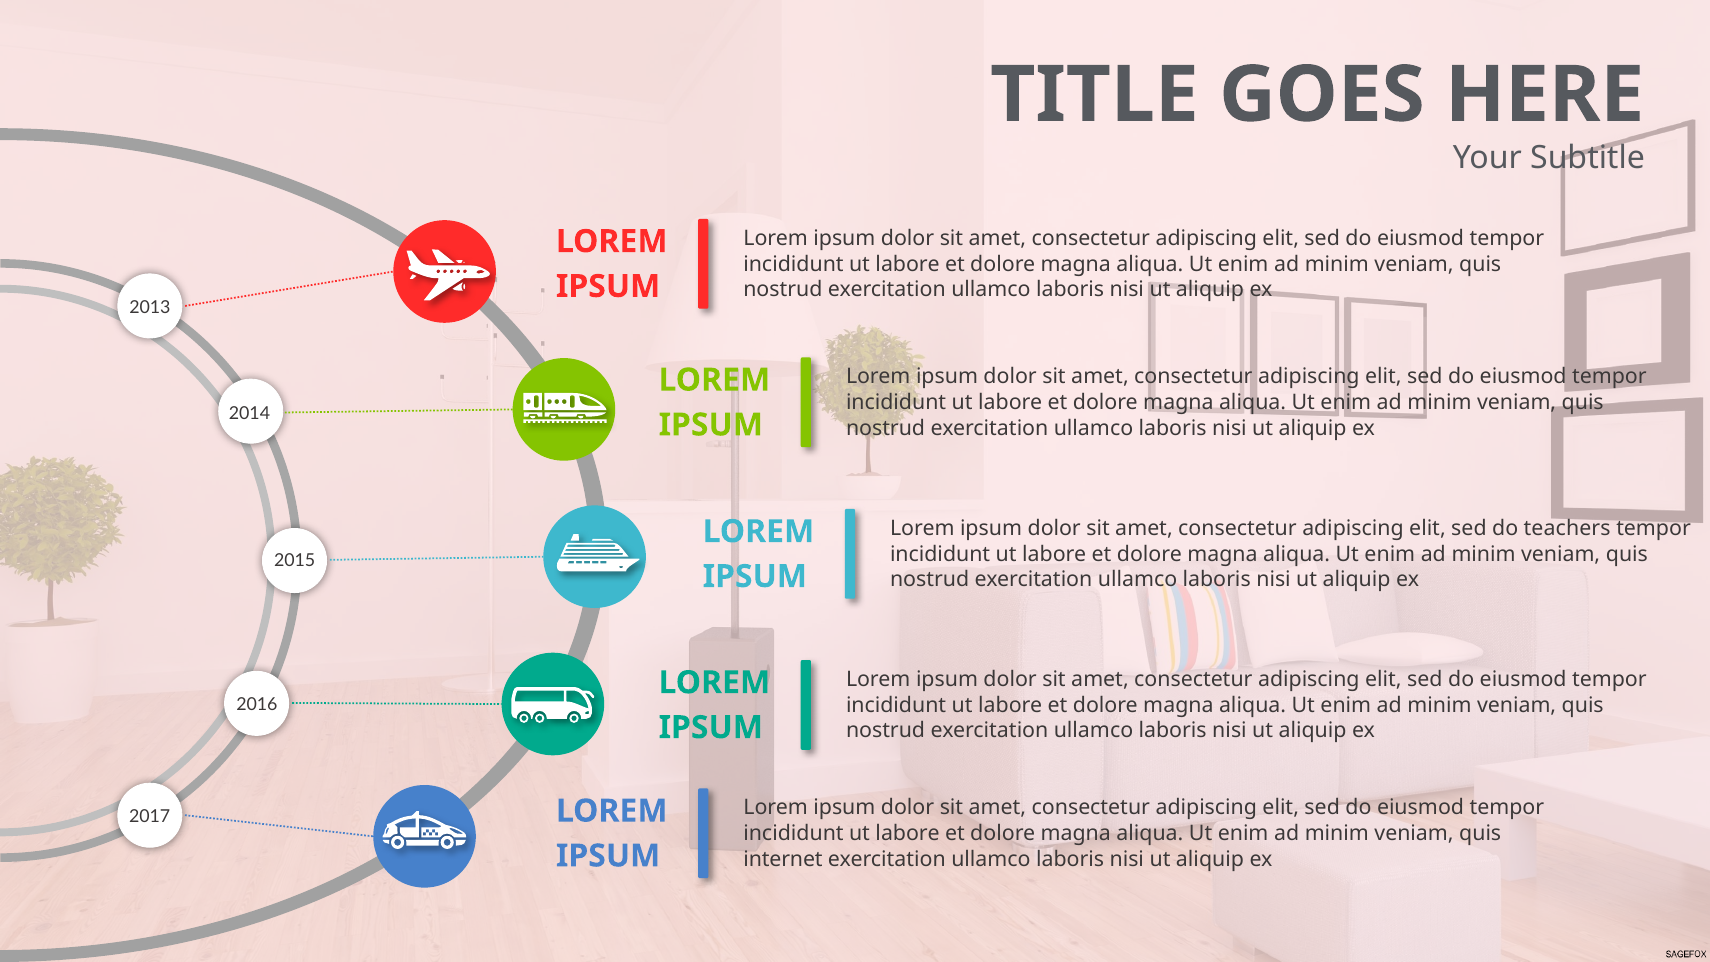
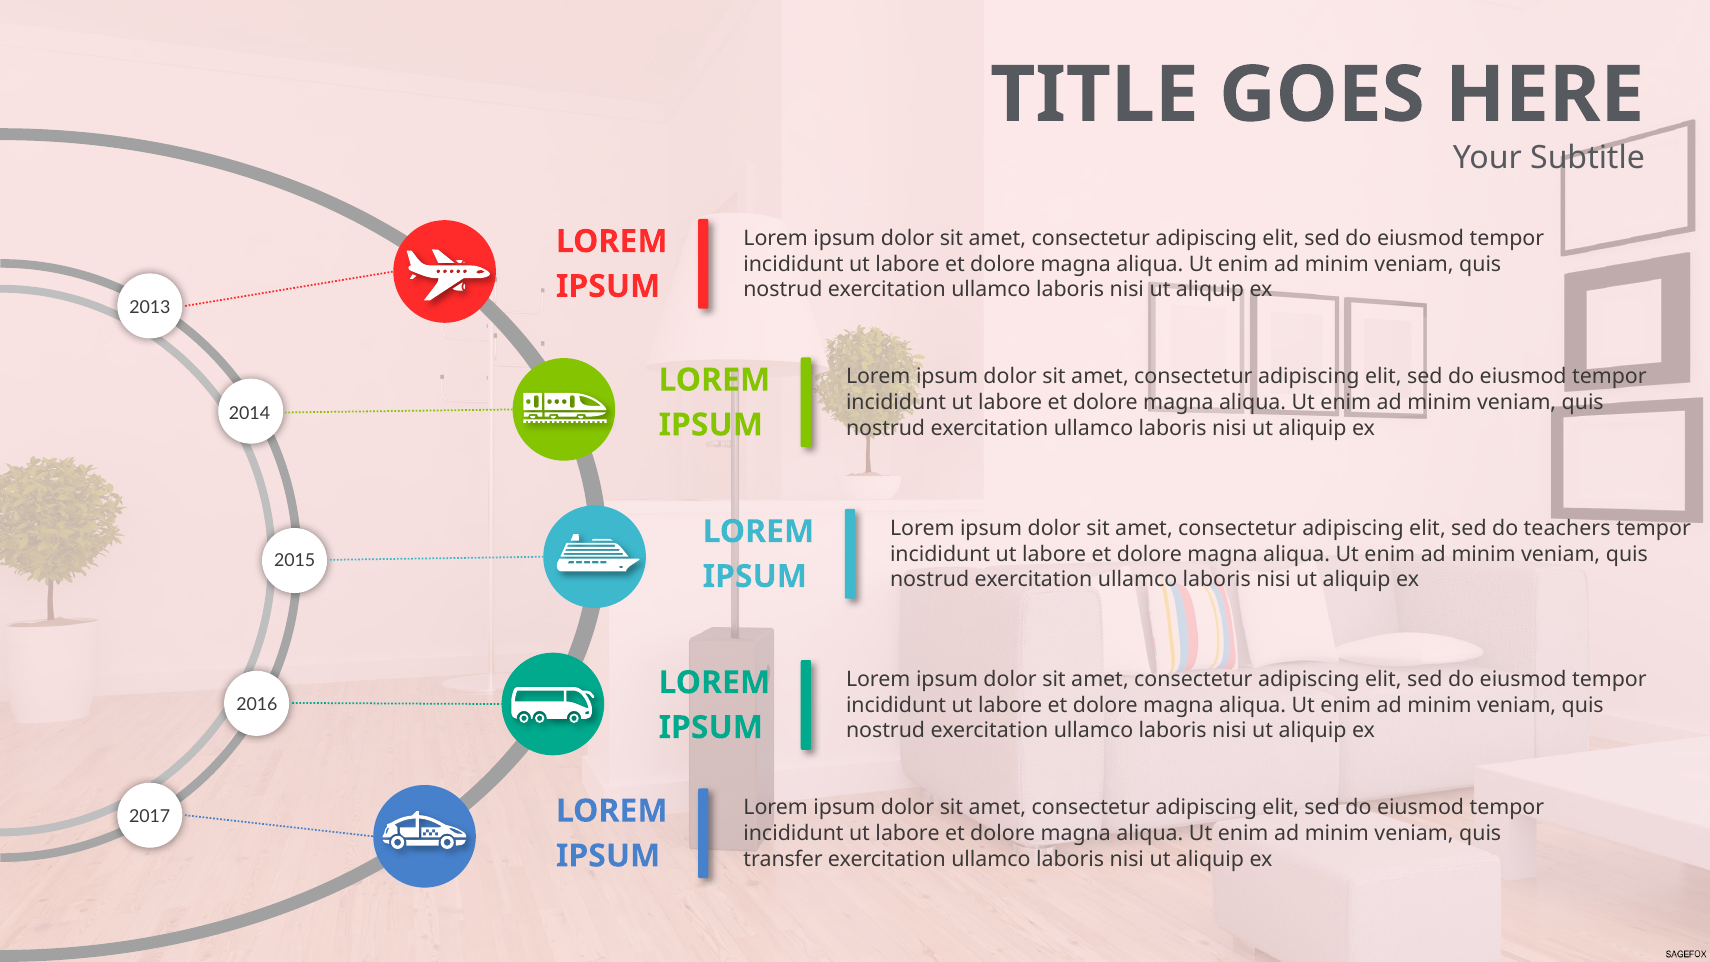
internet: internet -> transfer (783, 859)
